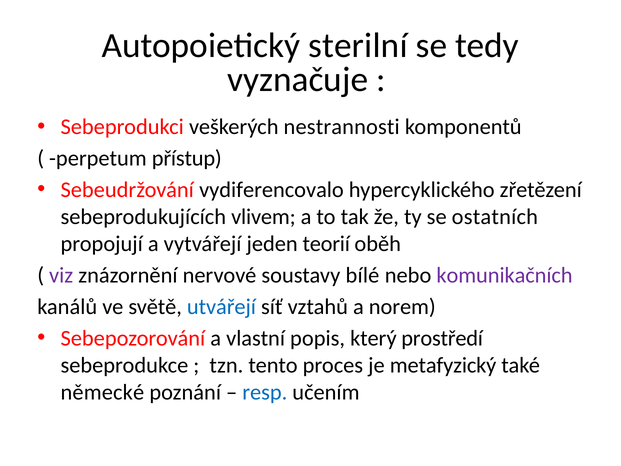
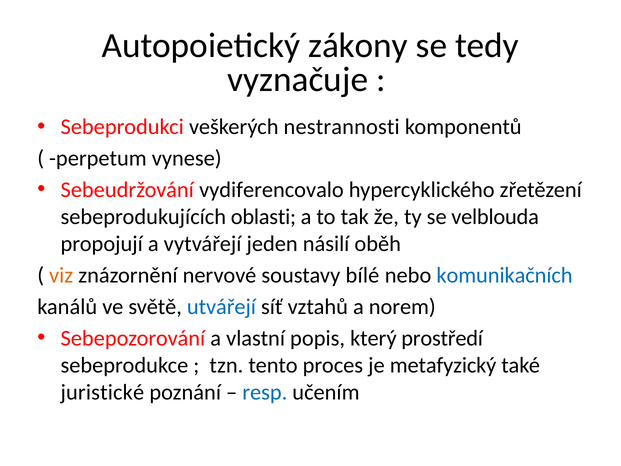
sterilní: sterilní -> zákony (358, 46)
přístup: přístup -> vynese (187, 158)
vlivem: vlivem -> oblasti (263, 217)
ostatních: ostatních -> velblouda (495, 217)
teorií: teorií -> násilí (326, 244)
viz colour: purple -> orange (61, 275)
komunikačních colour: purple -> blue (505, 275)
německé: německé -> juristické (102, 392)
